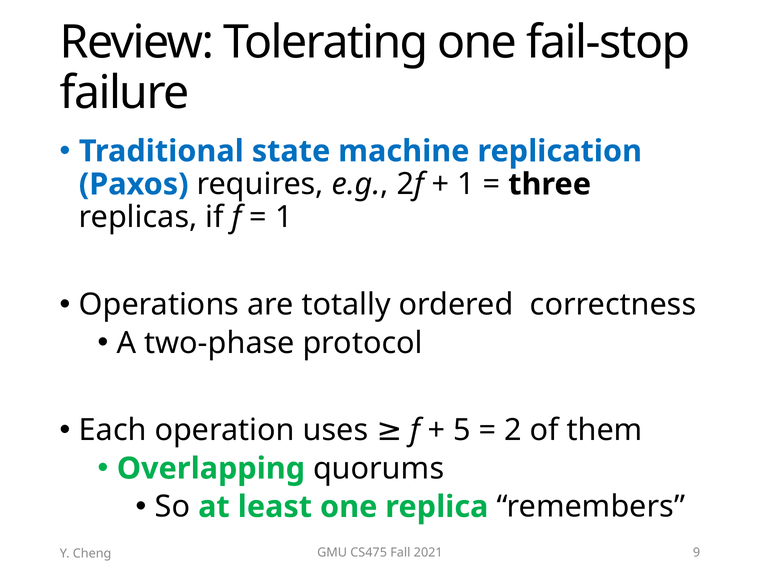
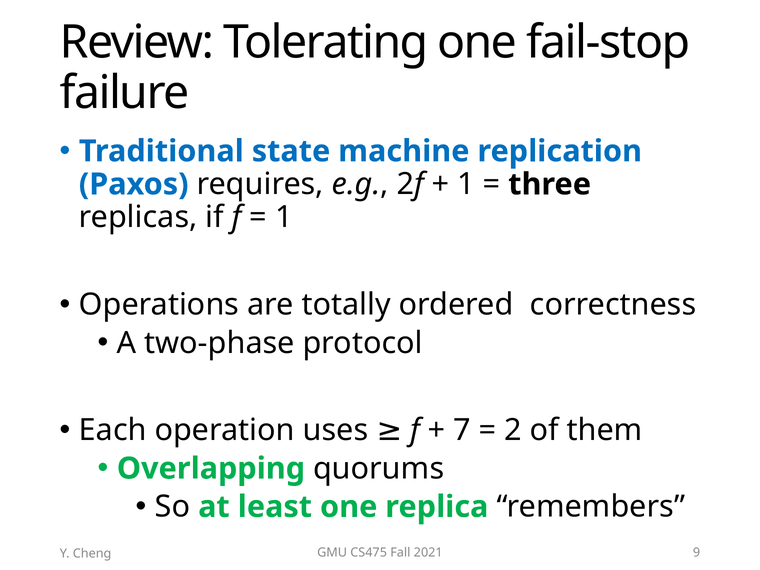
5: 5 -> 7 (462, 430)
